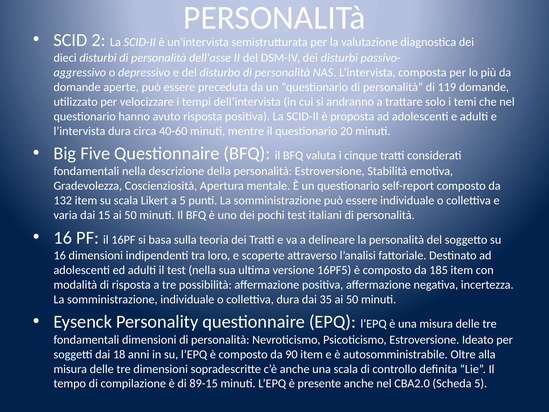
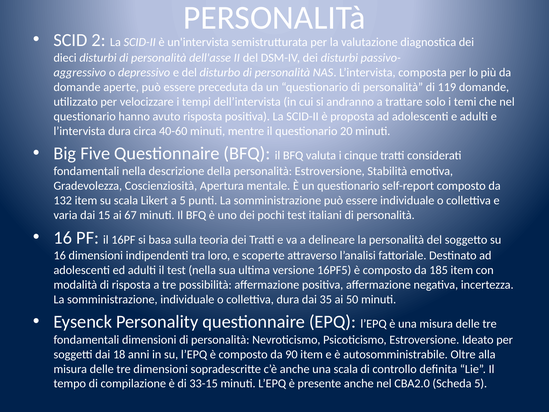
15 ai 50: 50 -> 67 (131, 215)
89-15: 89-15 -> 33-15 (204, 383)
